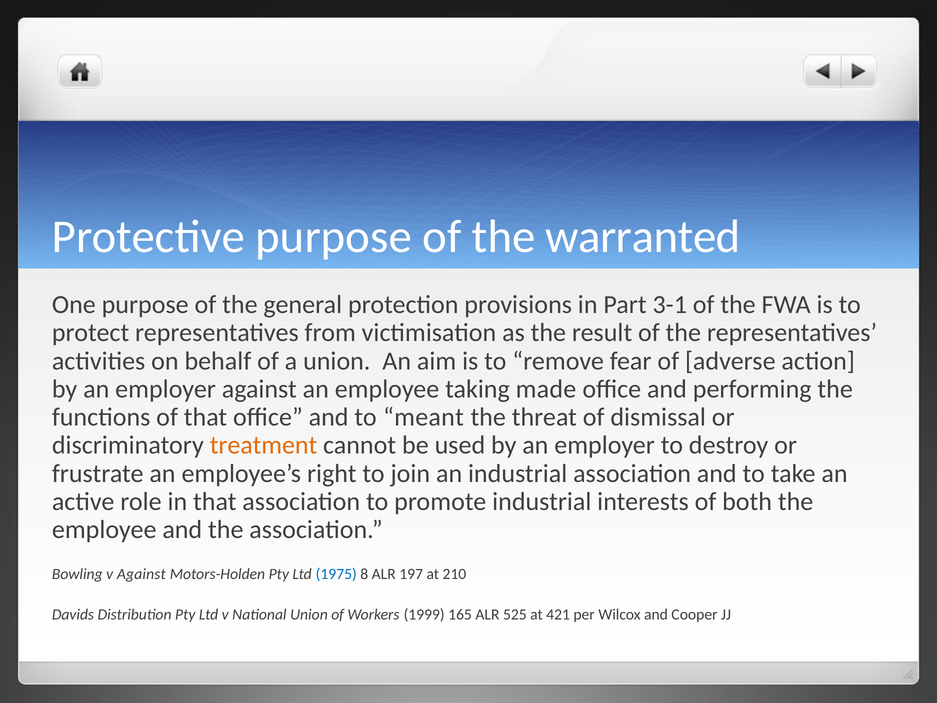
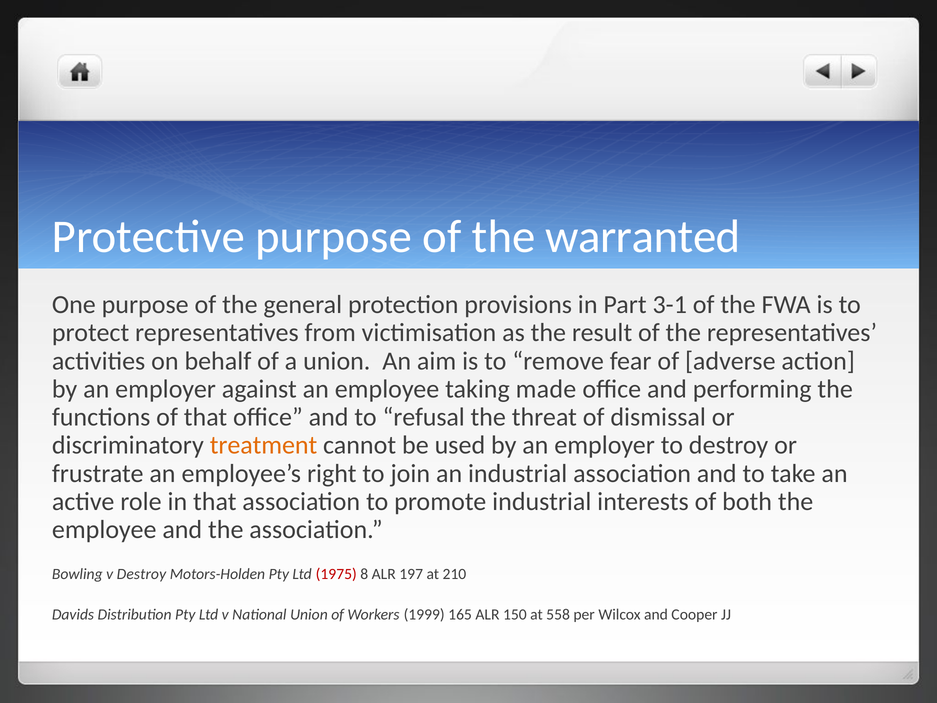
meant: meant -> refusal (424, 417)
v Against: Against -> Destroy (141, 574)
1975 colour: blue -> red (336, 574)
525: 525 -> 150 (515, 614)
421: 421 -> 558 (558, 614)
